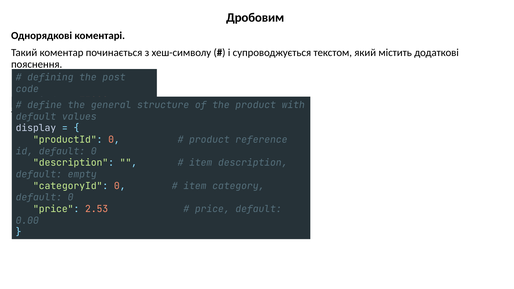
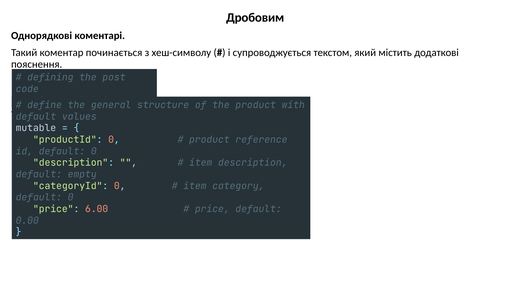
display: display -> mutable (36, 128)
2.53: 2.53 -> 6.00 (97, 209)
